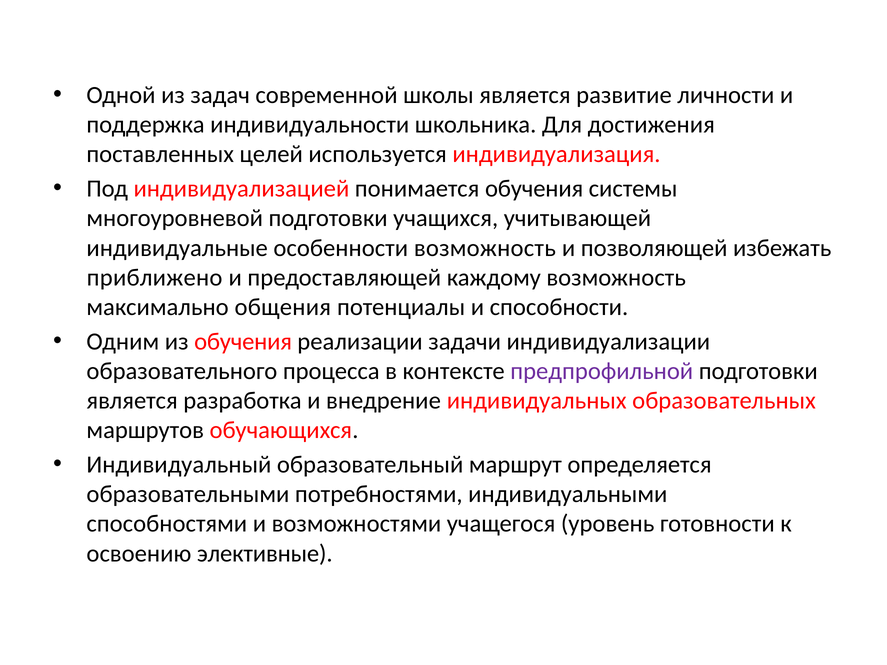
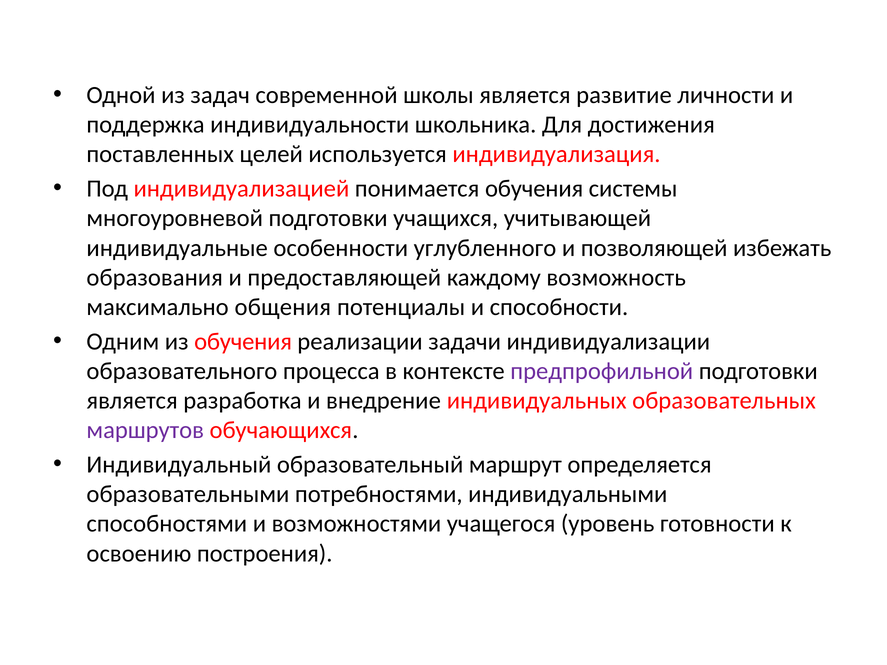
особенности возможность: возможность -> углубленного (485, 248)
приближено: приближено -> образования (155, 278)
маршрутов colour: black -> purple (145, 430)
элективные: элективные -> построения (265, 554)
